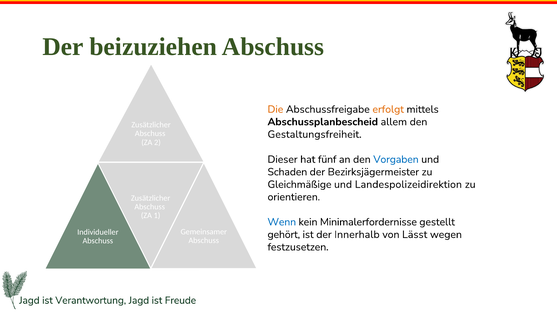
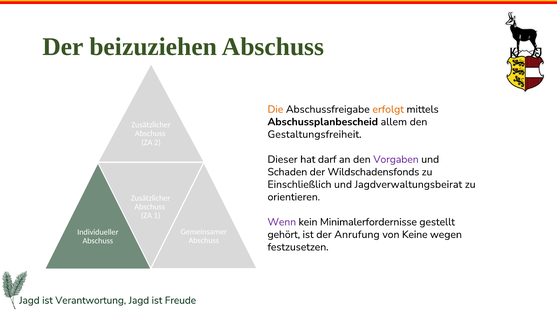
fünf: fünf -> darf (327, 160)
Vorgaben colour: blue -> purple (396, 160)
Bezirksjägermeister: Bezirksjägermeister -> Wildschadensfonds (373, 172)
Gleichmäßige: Gleichmäßige -> Einschließlich (300, 185)
Landespolizeidirektion: Landespolizeidirektion -> Jagdverwaltungsbeirat (408, 185)
Wenn colour: blue -> purple (282, 222)
Innerhalb: Innerhalb -> Anrufung (357, 235)
Lässt: Lässt -> Keine (415, 235)
